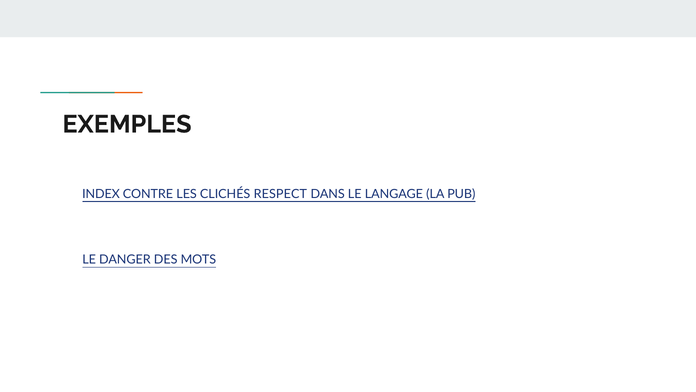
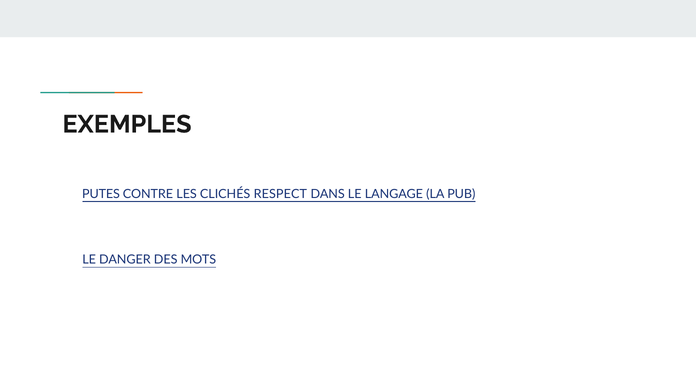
INDEX: INDEX -> PUTES (101, 194)
